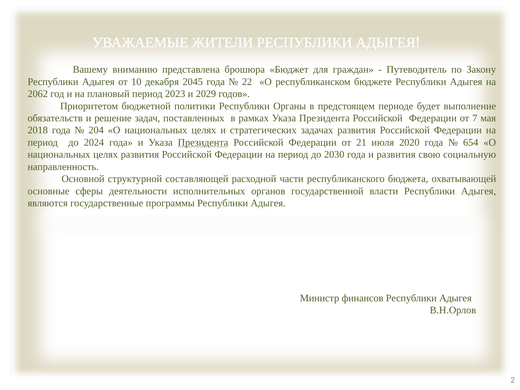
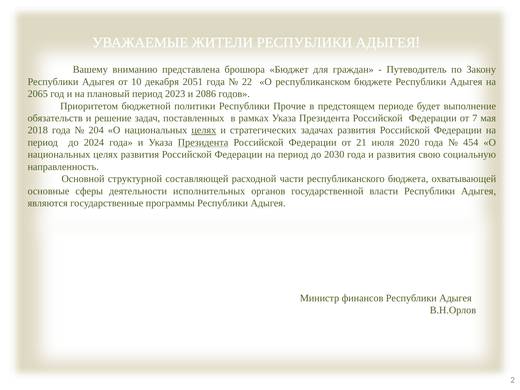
2045: 2045 -> 2051 (193, 82)
2062: 2062 -> 2065 (38, 94)
2029: 2029 -> 2086 (206, 94)
Органы: Органы -> Прочие (290, 106)
целях underline: none -> present (204, 130)
654: 654 -> 454 (471, 142)
